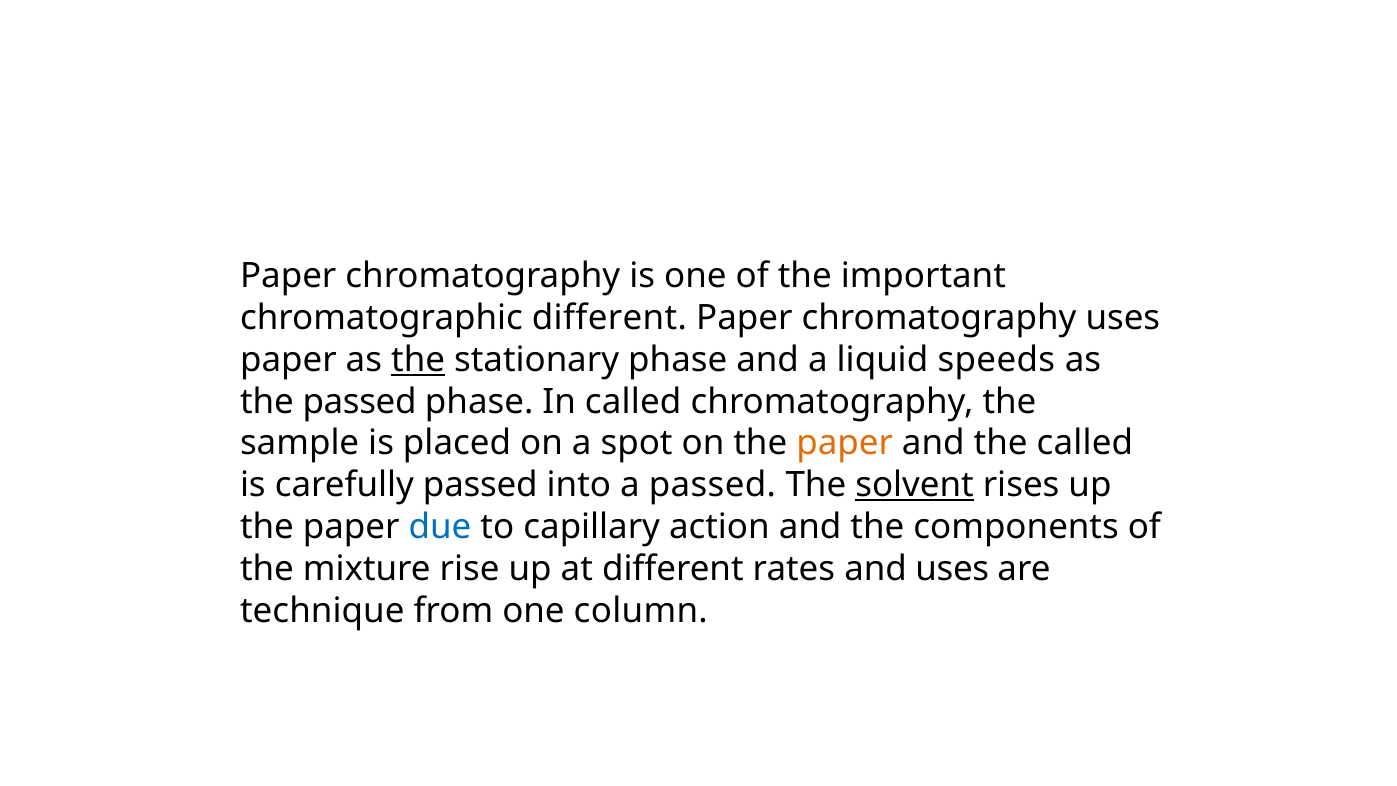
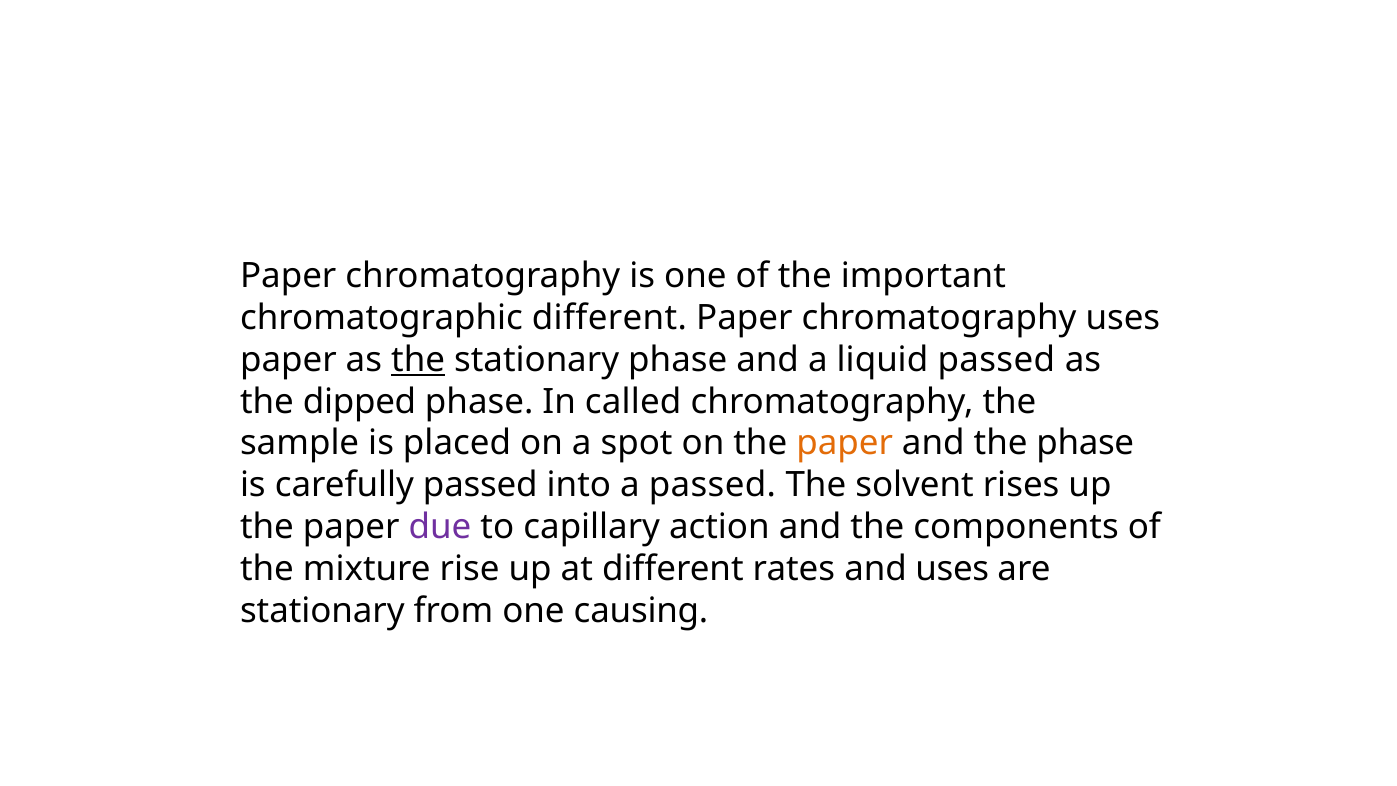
liquid speeds: speeds -> passed (996, 360)
the passed: passed -> dipped (360, 401)
the called: called -> phase (1085, 443)
solvent underline: present -> none (915, 485)
due colour: blue -> purple (440, 527)
technique: technique -> stationary (322, 611)
column: column -> causing (641, 611)
